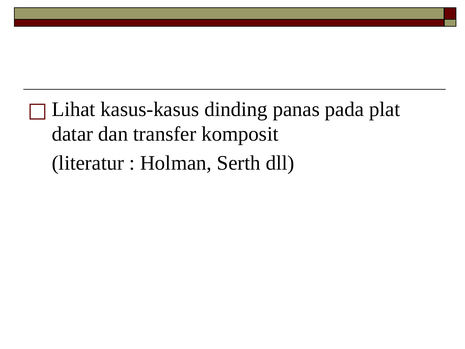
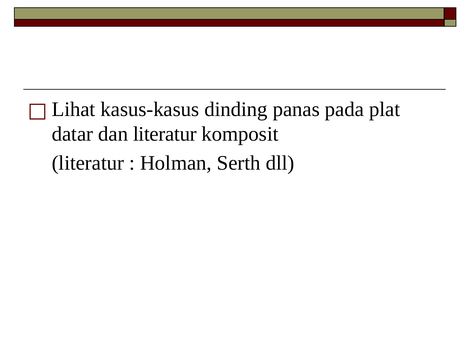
dan transfer: transfer -> literatur (165, 134)
